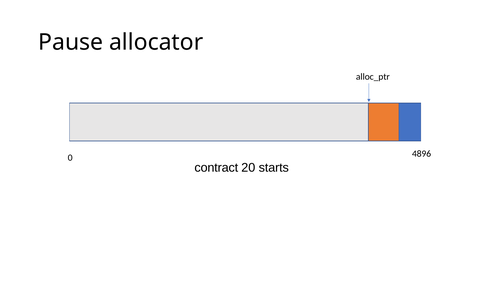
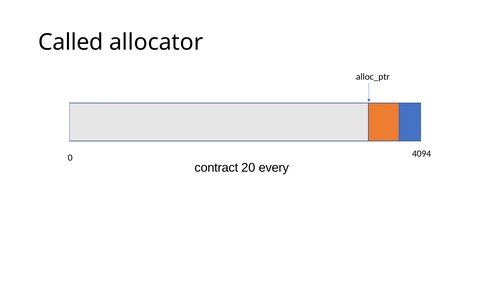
Pause: Pause -> Called (71, 42)
4896: 4896 -> 4094 (422, 154)
starts: starts -> every (274, 168)
